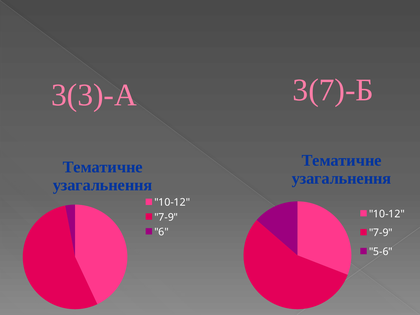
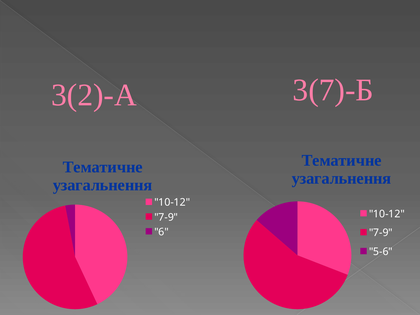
3(3)-А: 3(3)-А -> 3(2)-А (94, 95)
